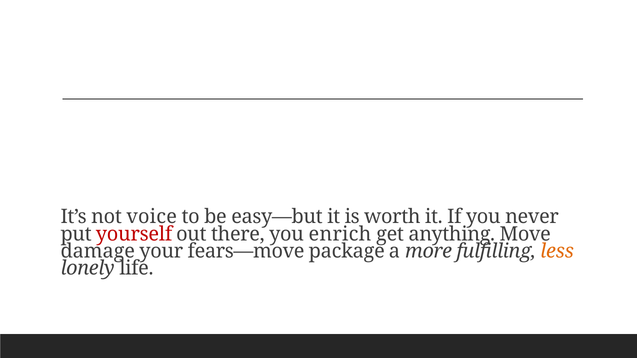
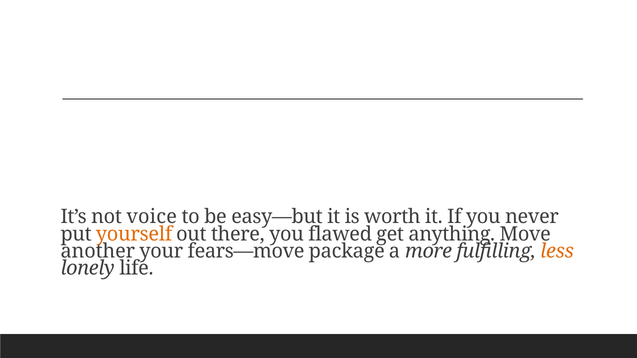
yourself colour: red -> orange (134, 234)
enrich: enrich -> flawed (340, 234)
damage: damage -> another (98, 251)
